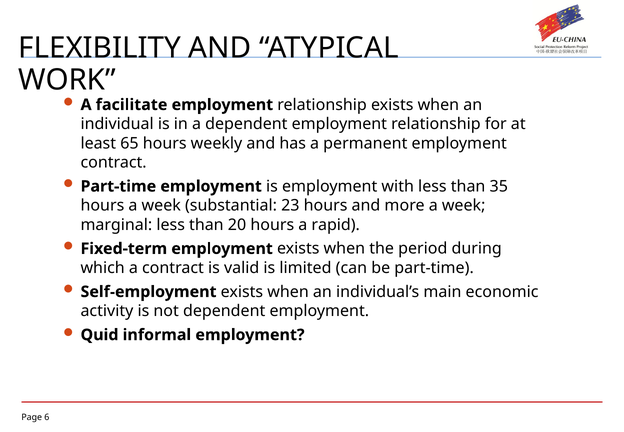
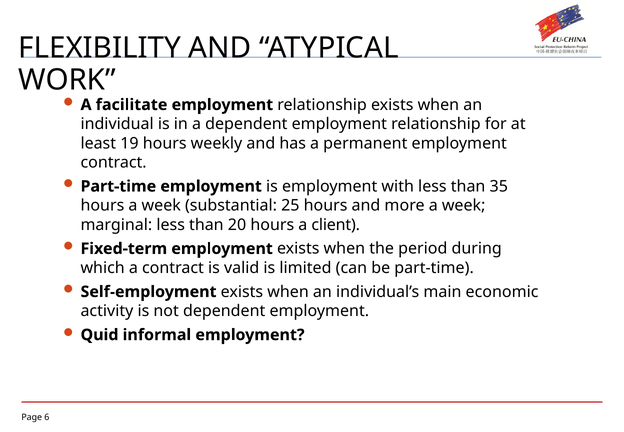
65: 65 -> 19 (129, 143)
23: 23 -> 25 (290, 206)
rapid: rapid -> client (336, 225)
